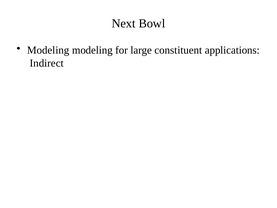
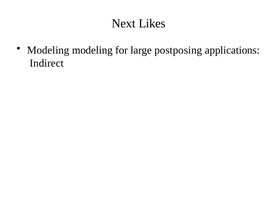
Bowl: Bowl -> Likes (152, 23)
constituent: constituent -> postposing (178, 50)
